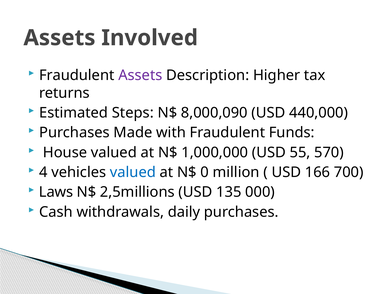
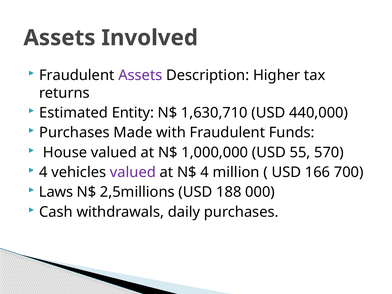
Steps: Steps -> Entity (133, 113)
8,000,090: 8,000,090 -> 1,630,710 (214, 113)
valued colour: blue -> purple (133, 172)
N$ 0: 0 -> 4 (205, 172)
135: 135 -> 188 (229, 192)
